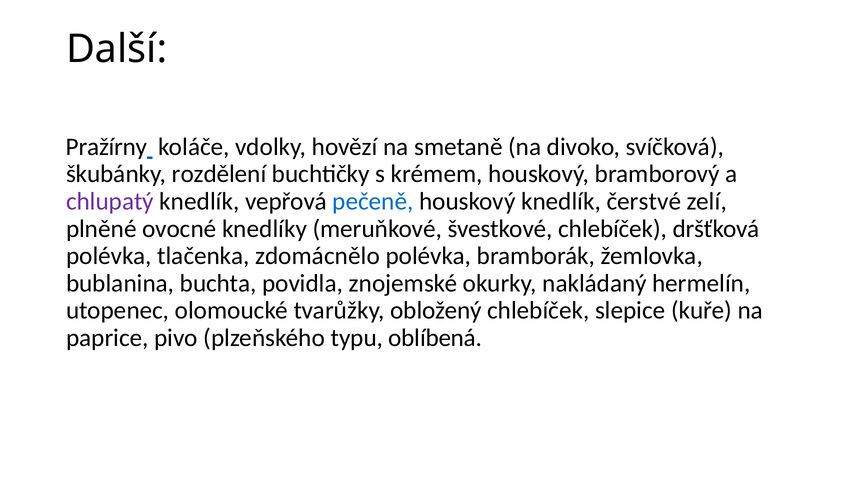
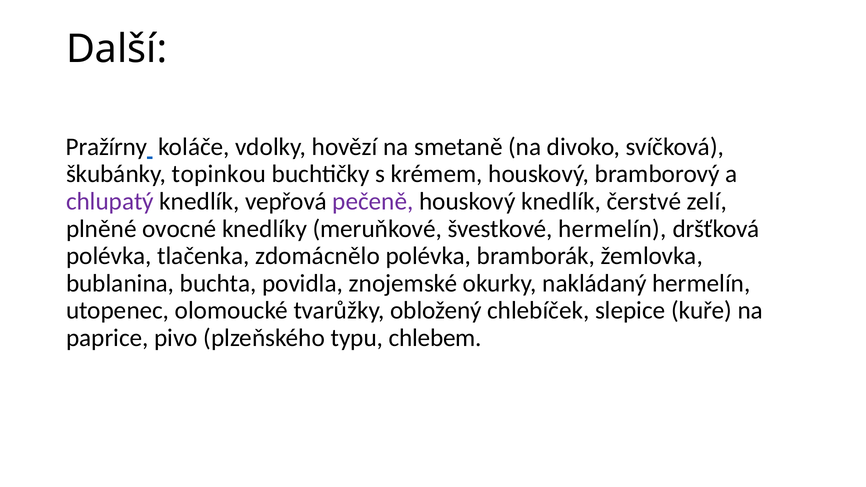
rozdělení: rozdělení -> topinkou (219, 174)
pečeně colour: blue -> purple (373, 201)
švestkové chlebíček: chlebíček -> hermelín (613, 229)
oblíbená: oblíbená -> chlebem (435, 338)
